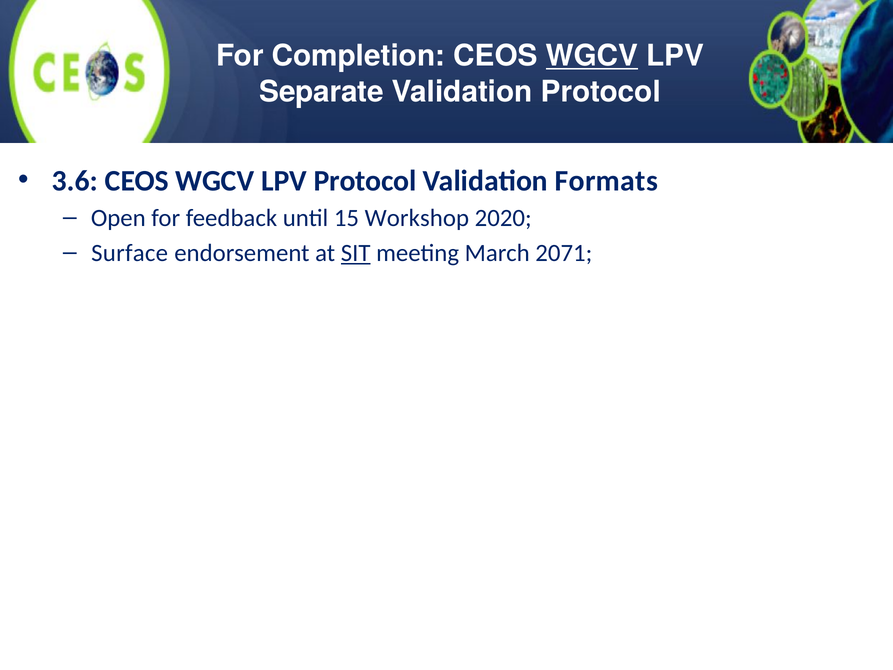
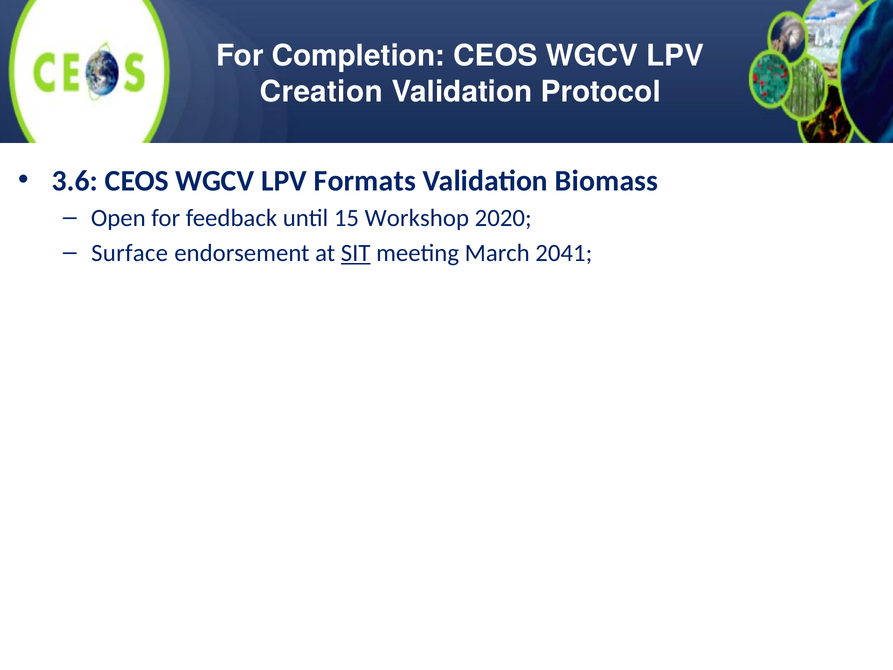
WGCV underline: present -> none (592, 56)
Separate: Separate -> Creation (321, 92)
LPV Protocol: Protocol -> Formats (365, 181)
Formats: Formats -> Biomass (606, 181)
2071: 2071 -> 2041 (564, 253)
